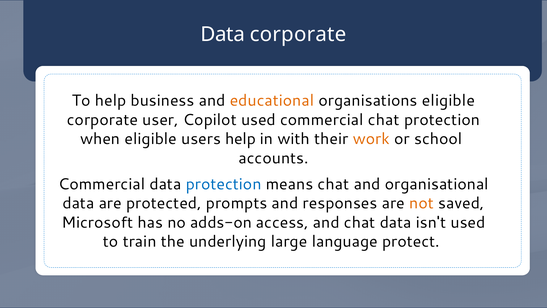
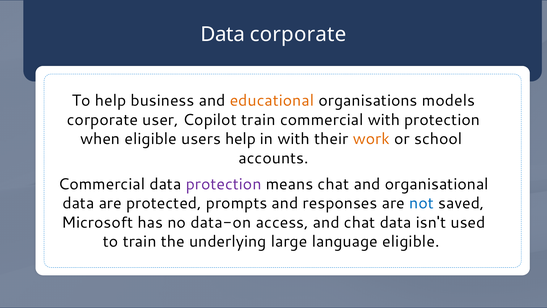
organisations eligible: eligible -> models (448, 101)
Copilot used: used -> train (258, 120)
commercial chat: chat -> with (384, 120)
protection colour: blue -> purple (224, 184)
not colour: orange -> blue (422, 203)
adds-on: adds-on -> data-on (221, 222)
language protect: protect -> eligible (411, 241)
